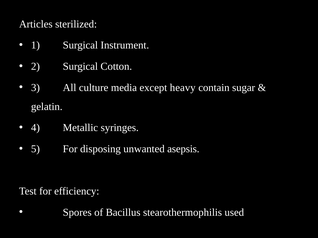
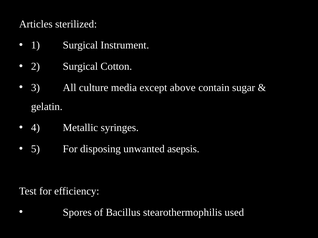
heavy: heavy -> above (183, 88)
